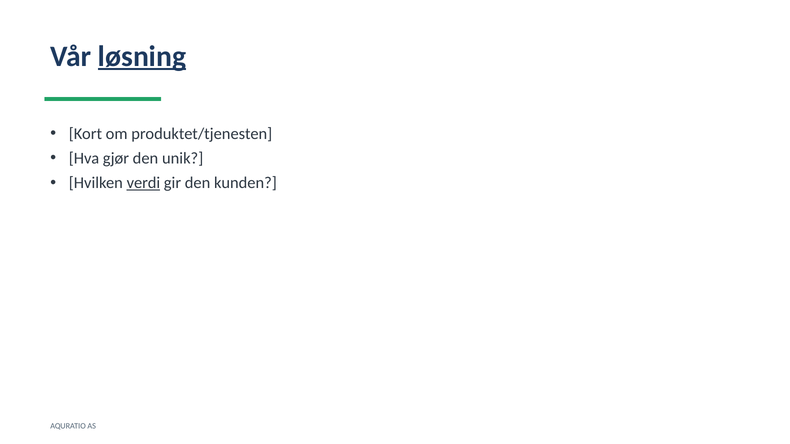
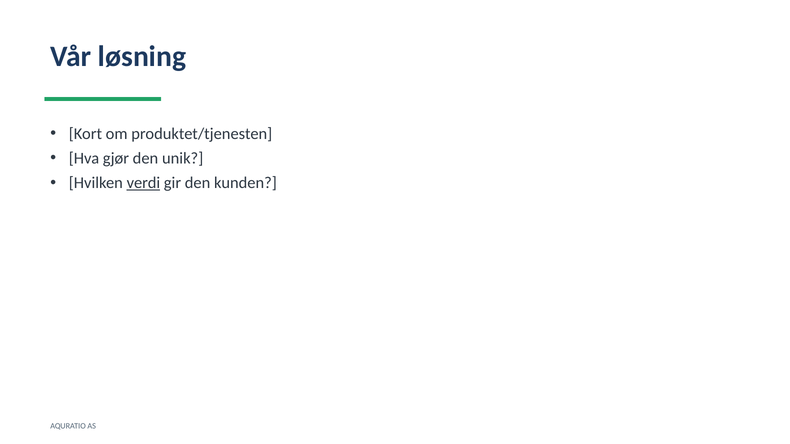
løsning underline: present -> none (142, 56)
